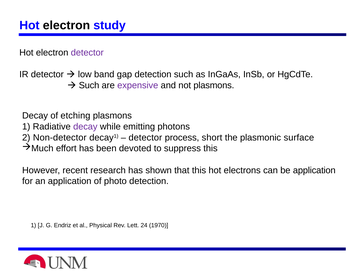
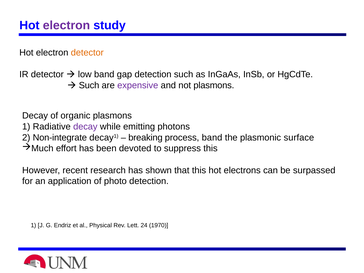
electron colour: black -> purple (66, 25)
detector colour: purple -> orange (87, 53)
etching: etching -> organic (75, 116)
Non-detector: Non-detector -> Non-integrate (60, 138)
detector: detector -> breaking (145, 138)
process short: short -> band (212, 138)
be application: application -> surpassed (314, 170)
